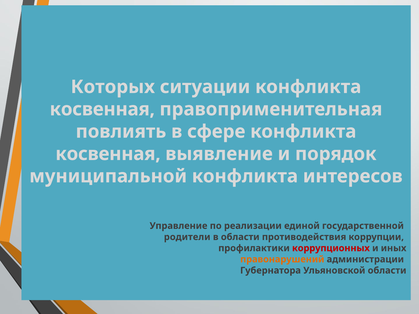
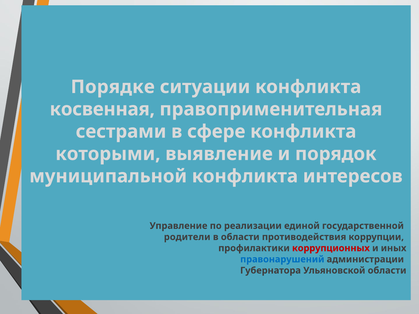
Которых: Которых -> Порядке (113, 87)
повлиять: повлиять -> сестрами (121, 132)
косвенная: косвенная -> которыми (108, 154)
правонарушений colour: orange -> blue (282, 259)
